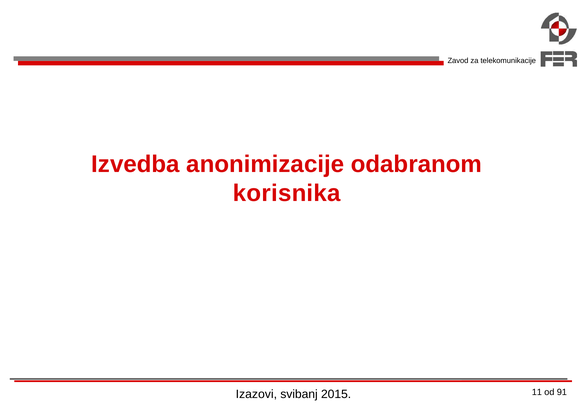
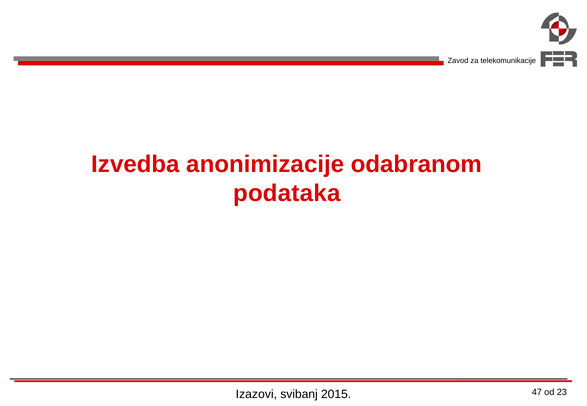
korisnika: korisnika -> podataka (287, 193)
11: 11 -> 47 (537, 393)
91: 91 -> 23 (562, 393)
